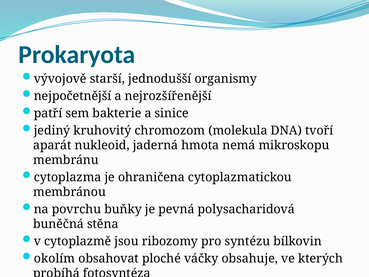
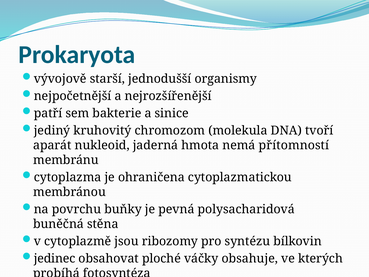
mikroskopu: mikroskopu -> přítomností (294, 145)
okolím: okolím -> jedinec (55, 258)
